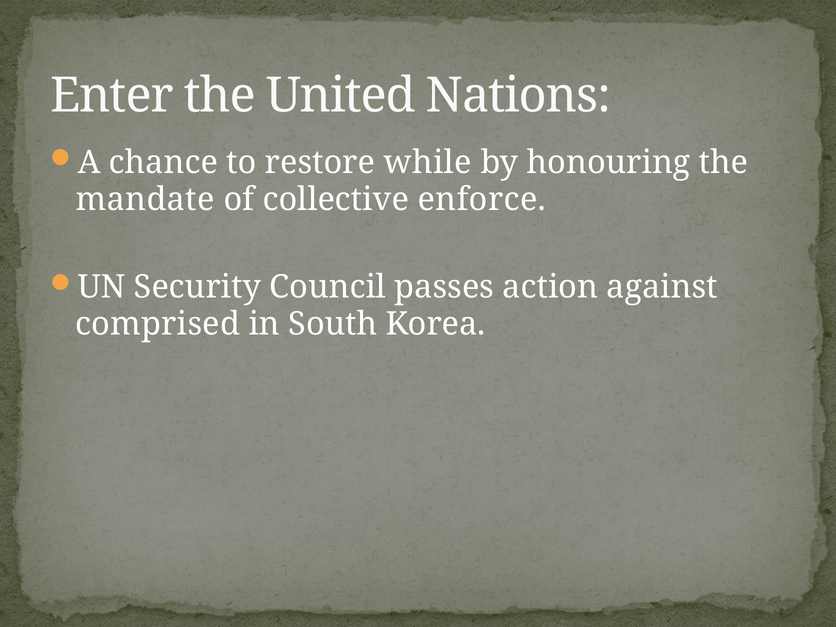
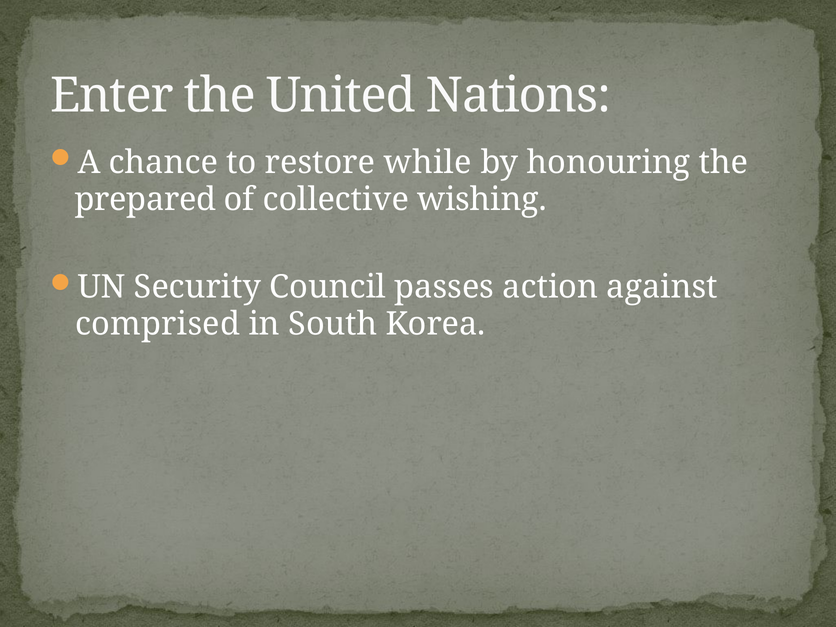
mandate: mandate -> prepared (145, 199)
enforce: enforce -> wishing (482, 199)
